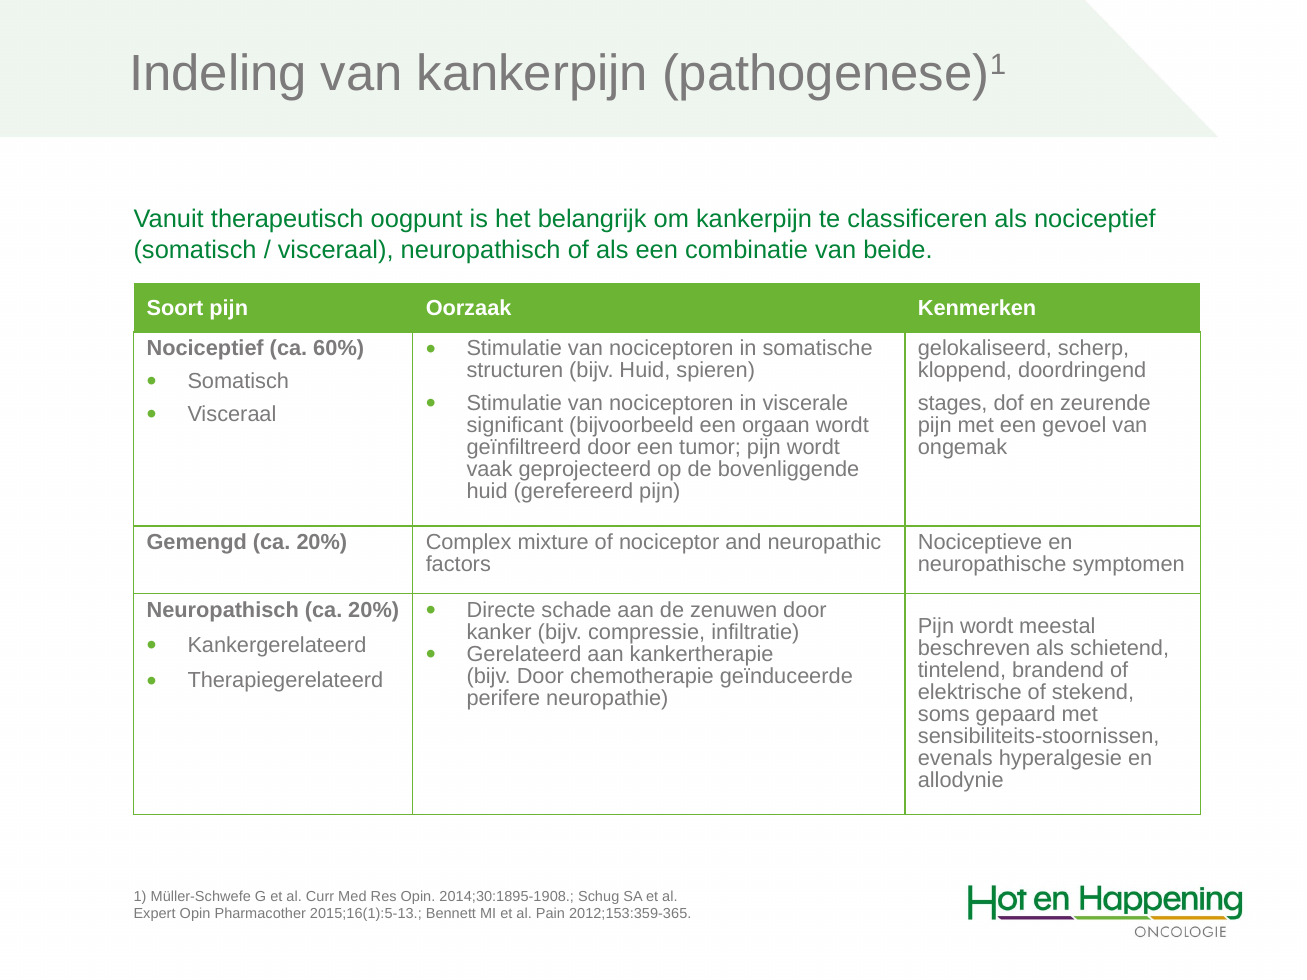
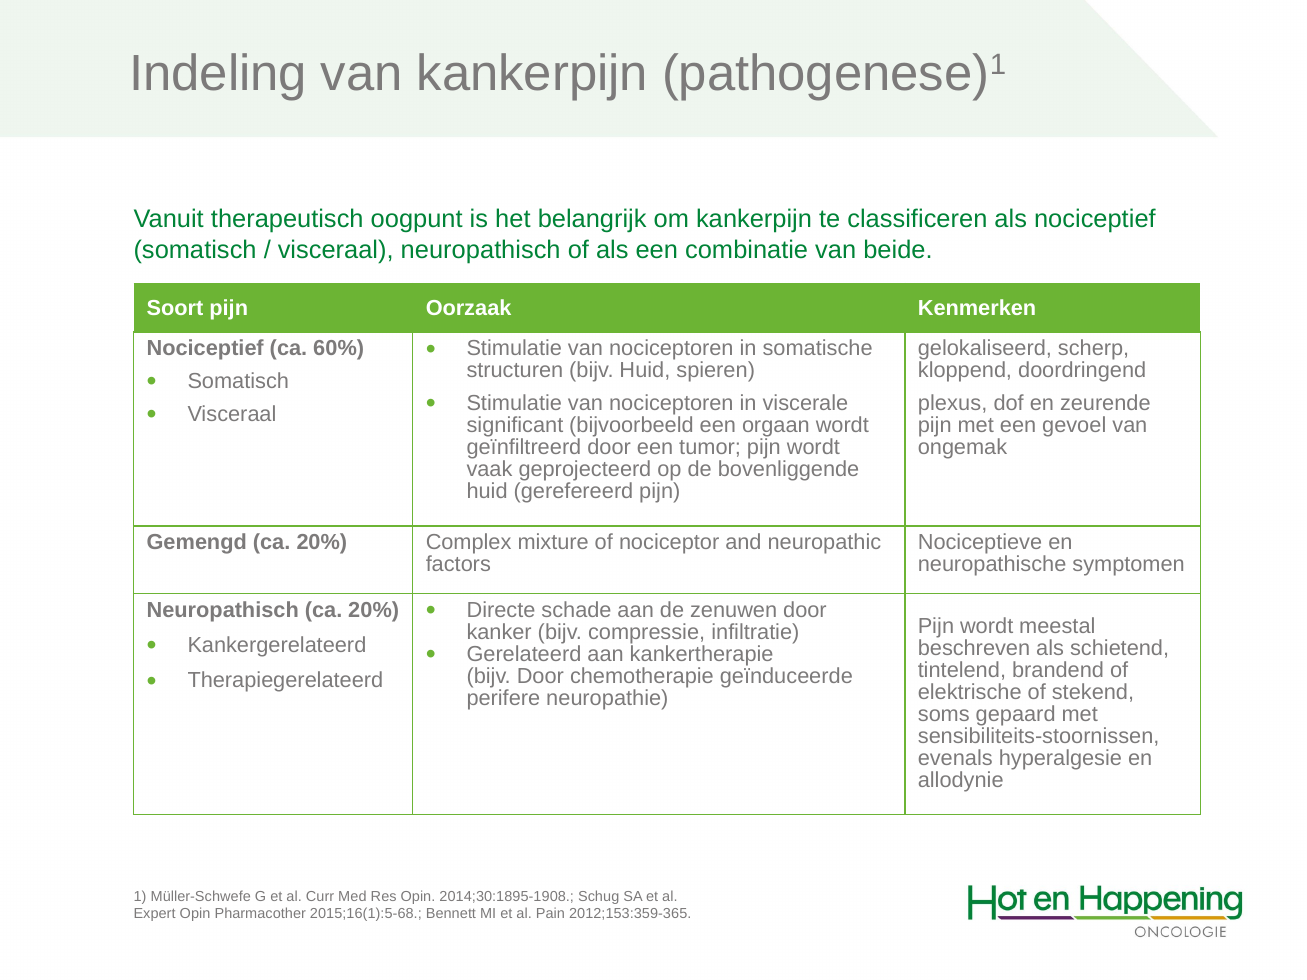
stages: stages -> plexus (953, 404)
2015;16(1):5-13: 2015;16(1):5-13 -> 2015;16(1):5-68 (366, 914)
